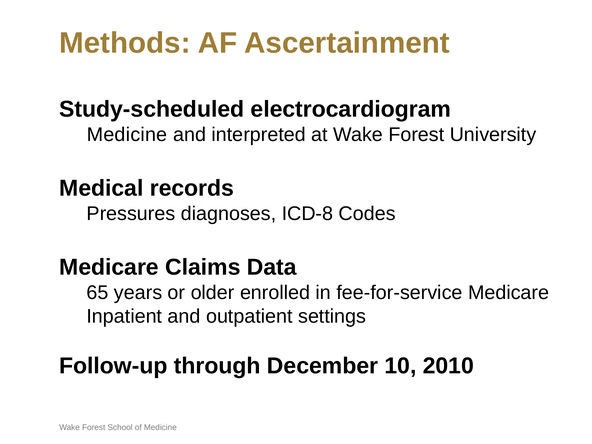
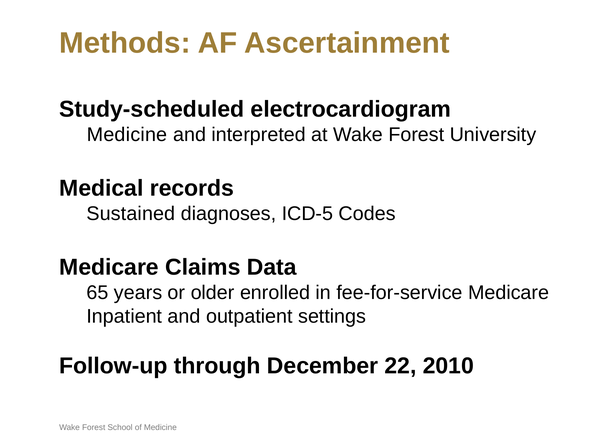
Pressures: Pressures -> Sustained (131, 214)
ICD-8: ICD-8 -> ICD-5 (307, 214)
10: 10 -> 22 (400, 366)
